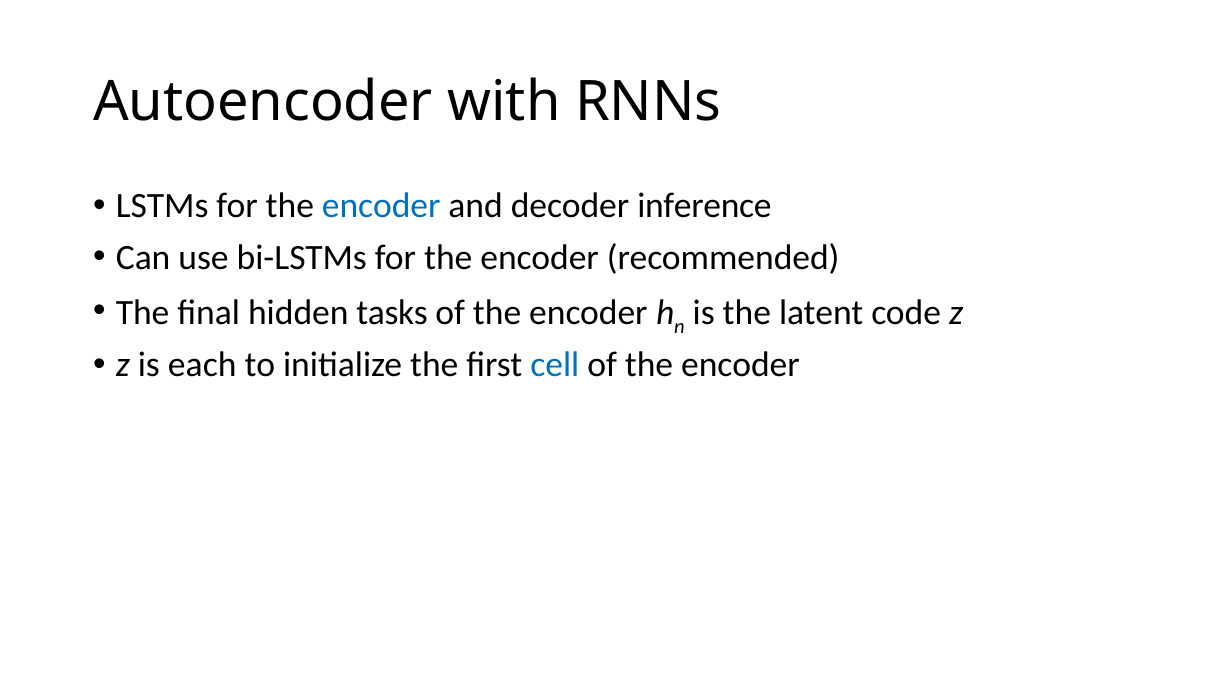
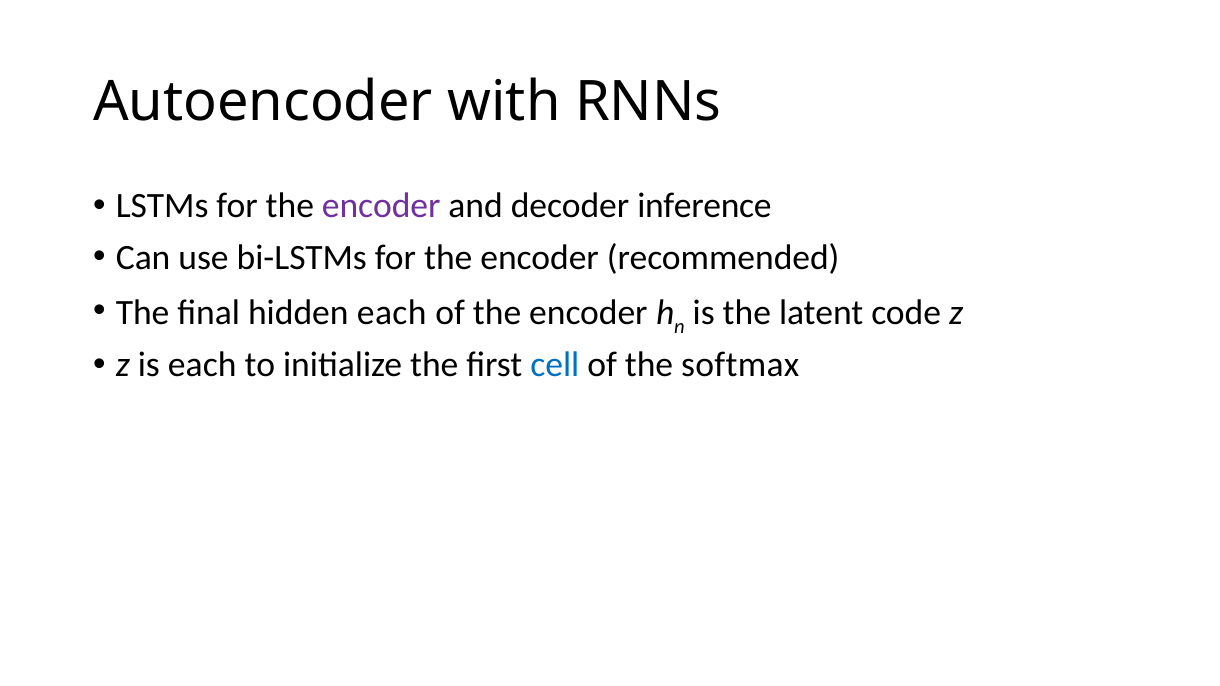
encoder colour: blue -> purple (381, 206)
hidden tasks: tasks -> each (392, 313)
encoder: encoder -> softmax (740, 365)
